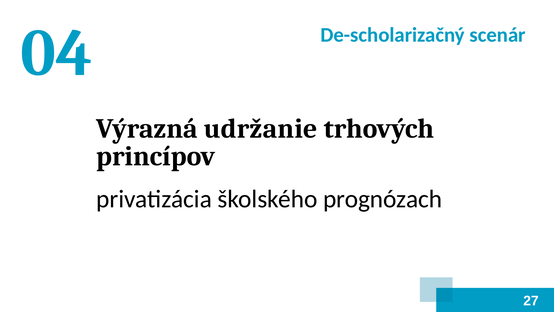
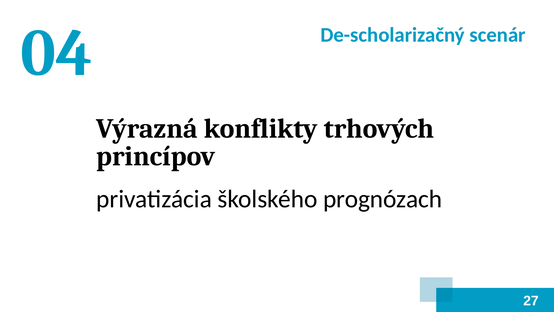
udržanie: udržanie -> konflikty (261, 129)
